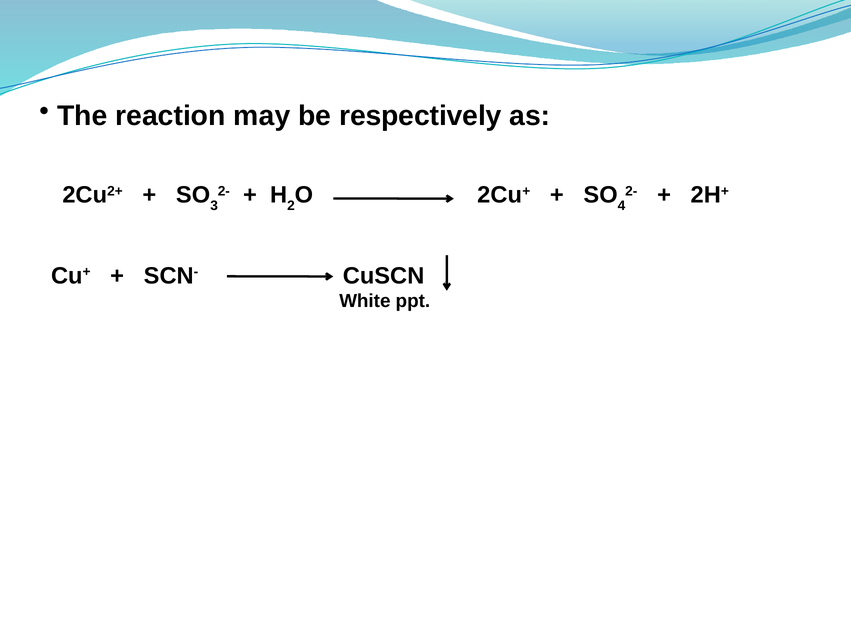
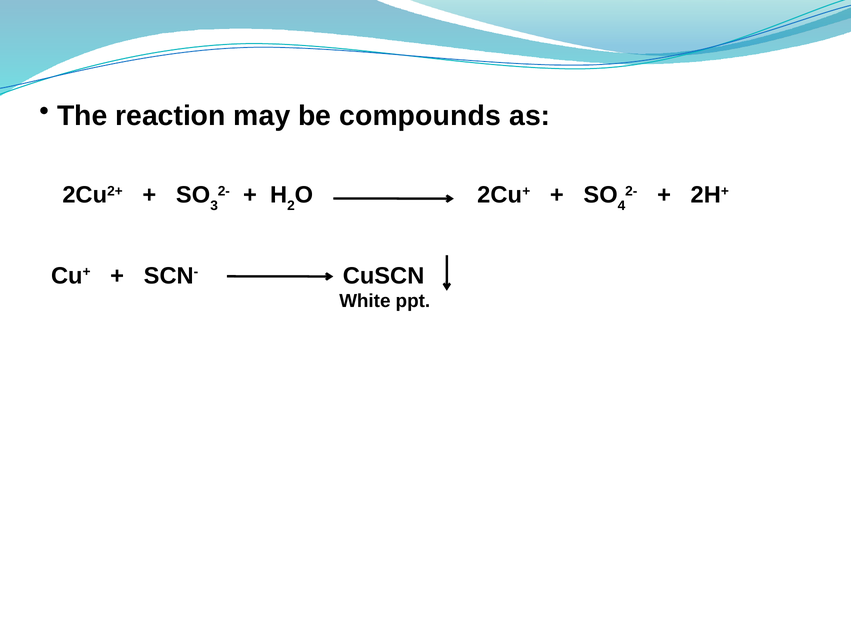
respectively: respectively -> compounds (420, 116)
